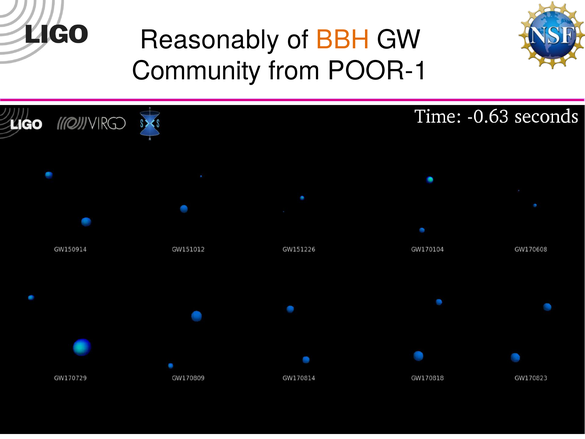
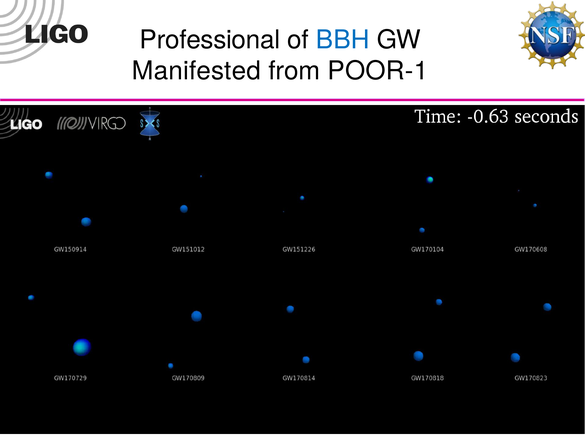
Reasonably: Reasonably -> Professional (210, 40)
BBH colour: orange -> blue (343, 40)
Community: Community -> Manifested (196, 71)
